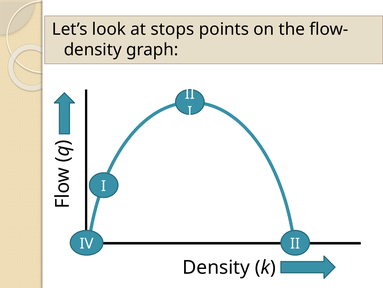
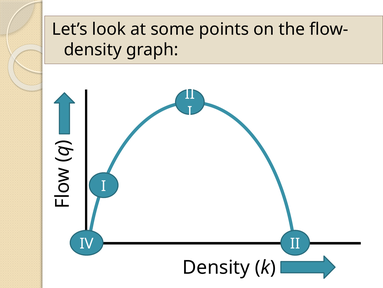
stops: stops -> some (173, 29)
